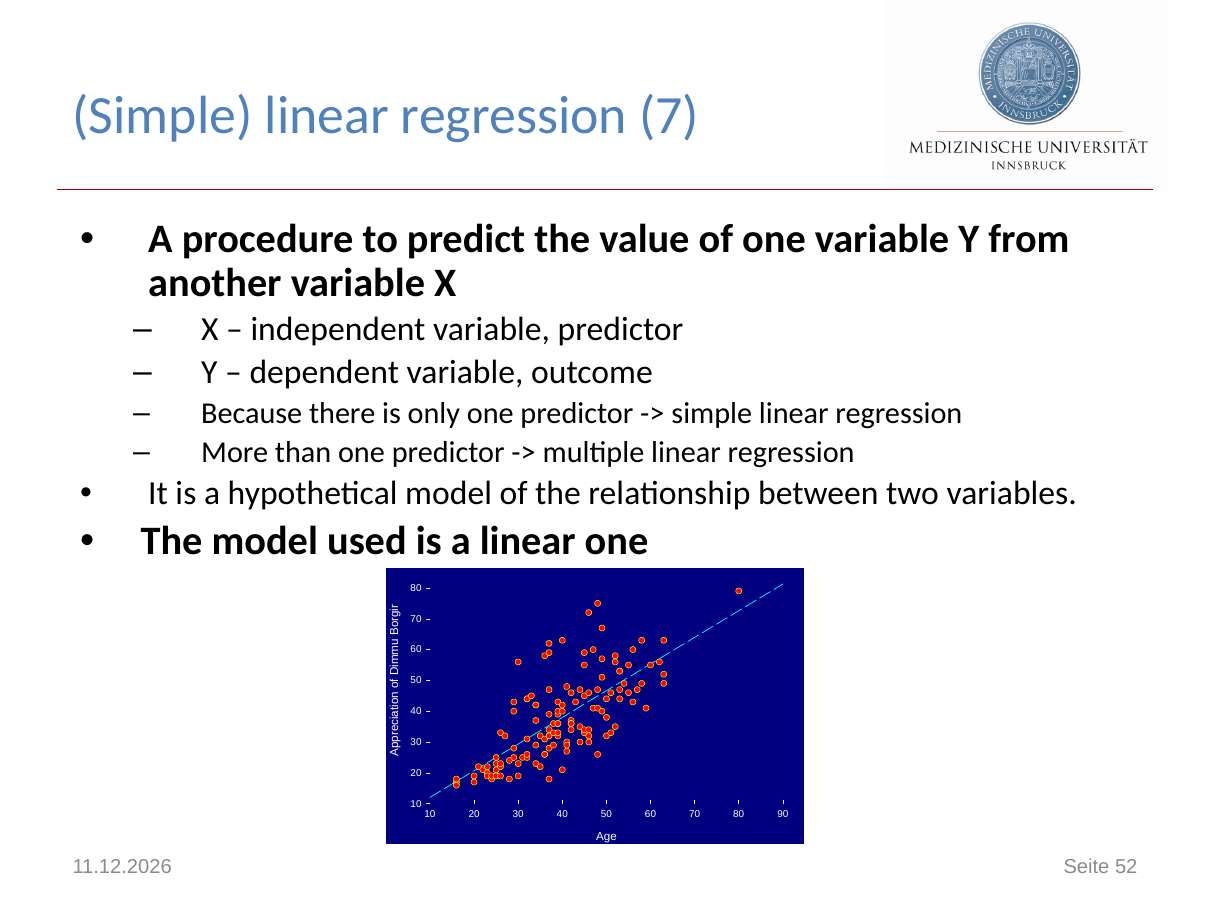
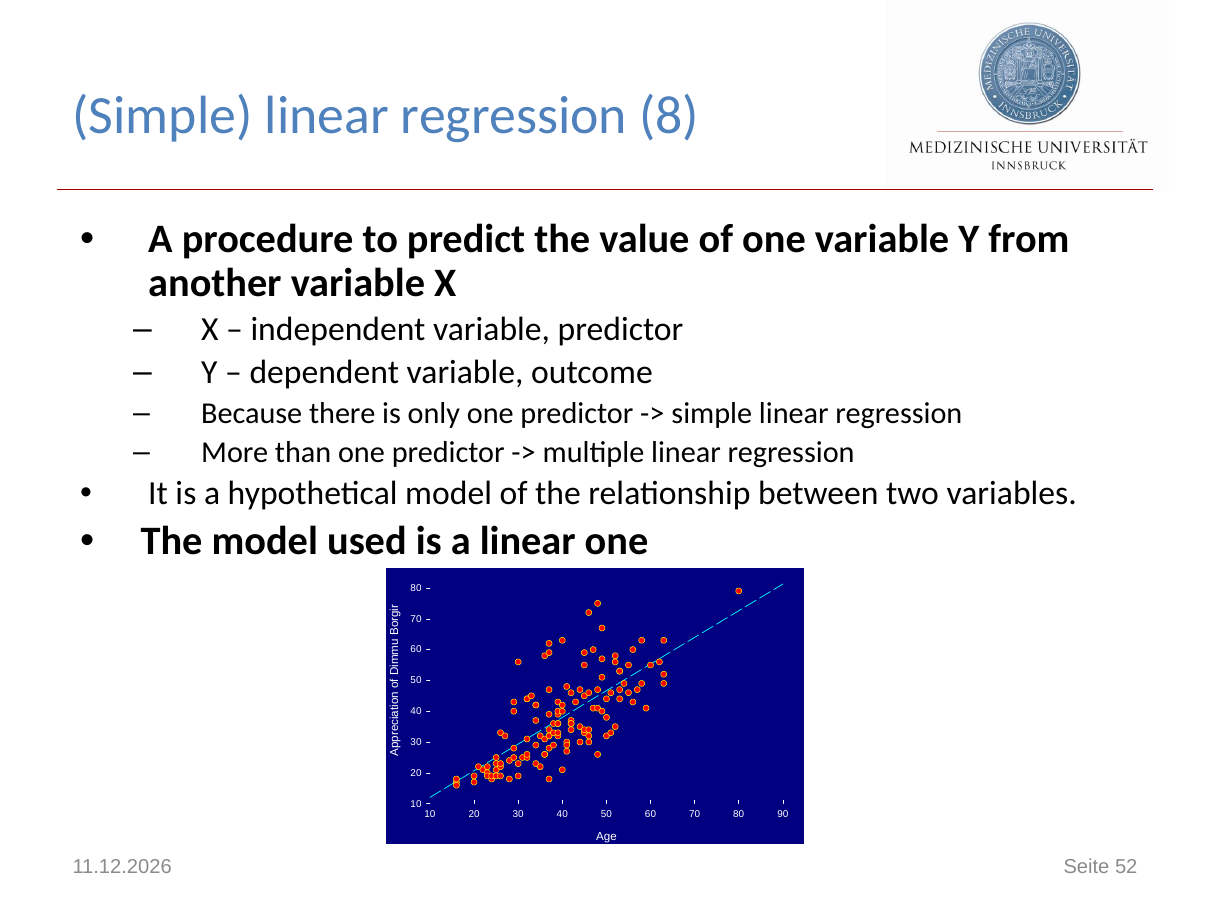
7: 7 -> 8 (669, 116)
